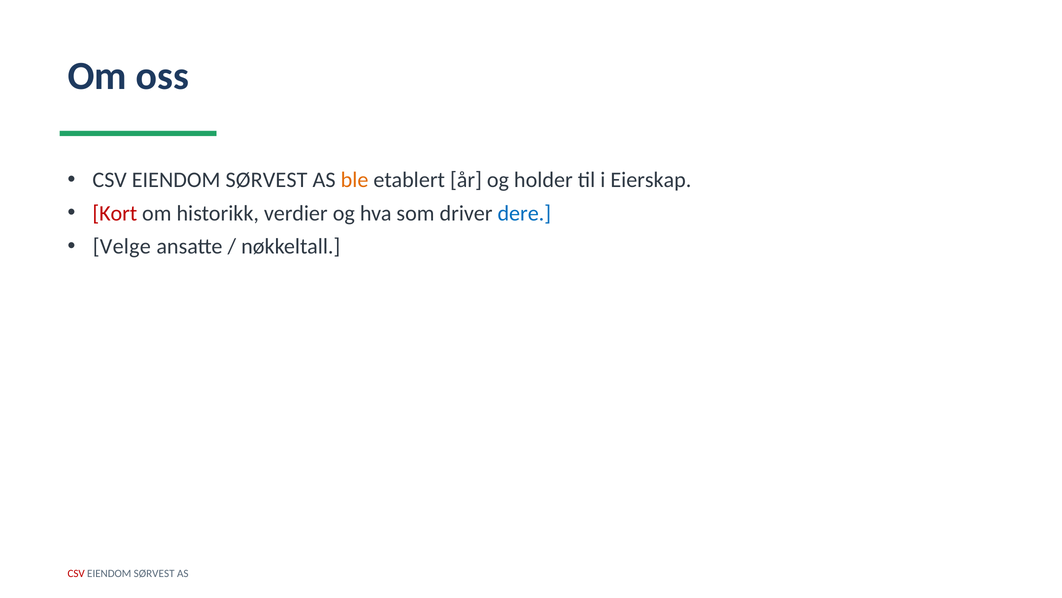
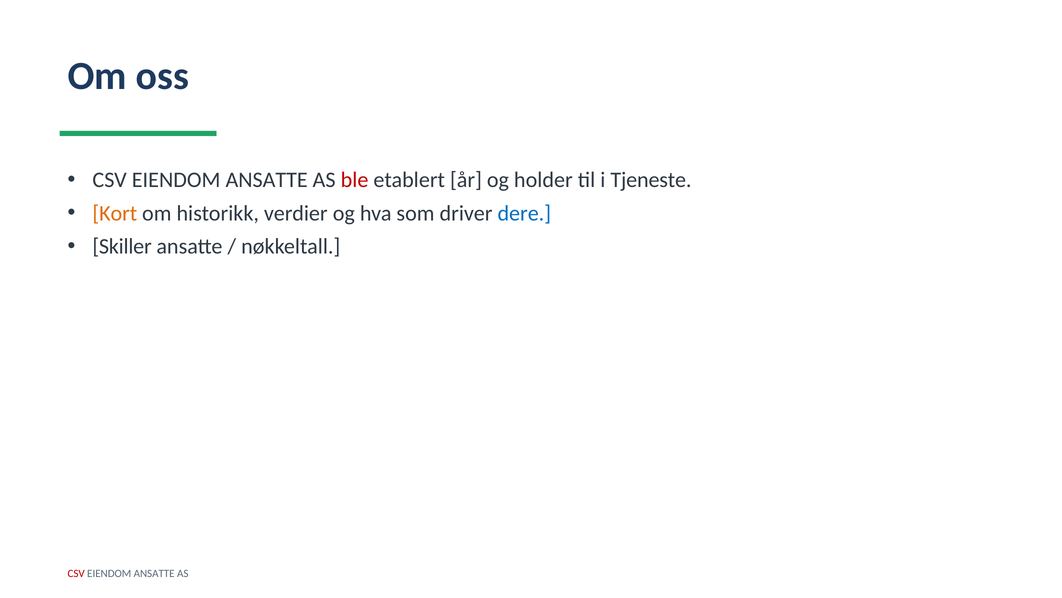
SØRVEST: SØRVEST -> ANSATTE (267, 180)
ble colour: orange -> red (355, 180)
Eierskap: Eierskap -> Tjeneste (651, 180)
Kort colour: red -> orange (115, 213)
Velge: Velge -> Skiller (122, 246)
SØRVEST: SØRVEST -> ANSATTE (154, 573)
